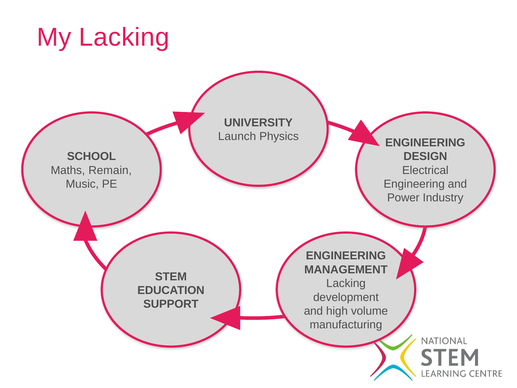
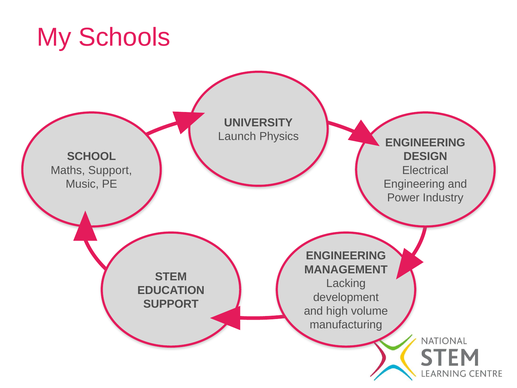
My Lacking: Lacking -> Schools (124, 37)
Maths Remain: Remain -> Support (110, 170)
